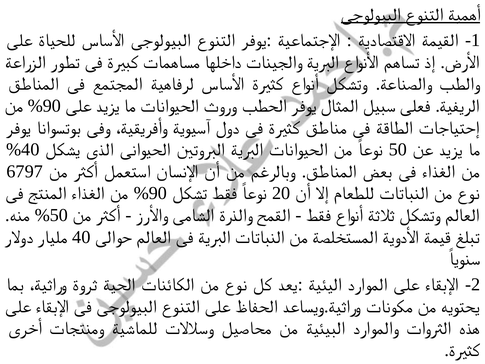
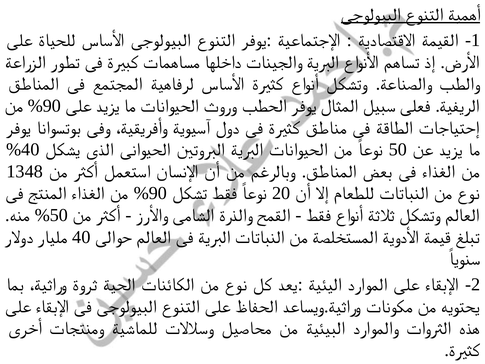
6797: 6797 -> 1348 (25, 171)
